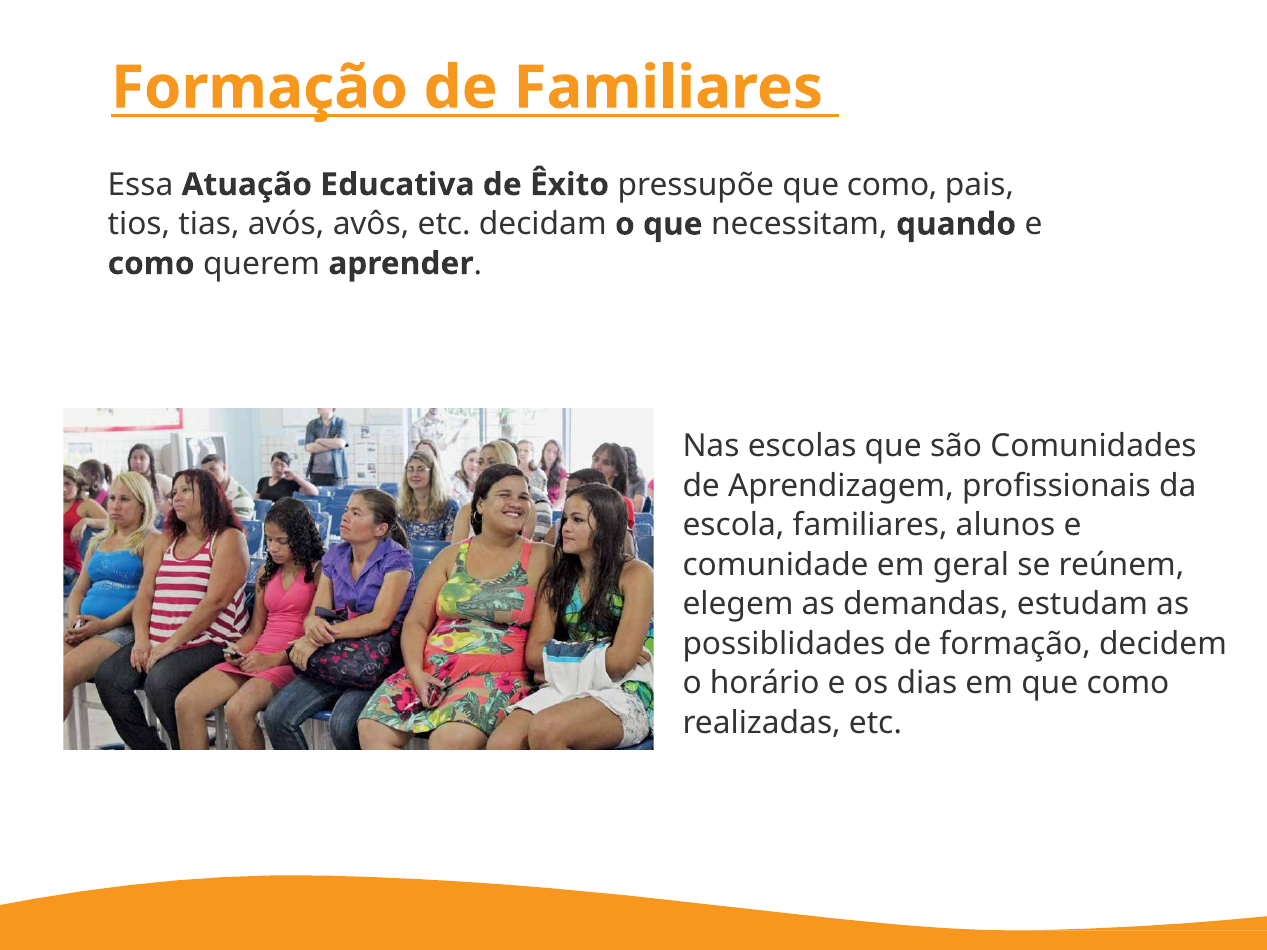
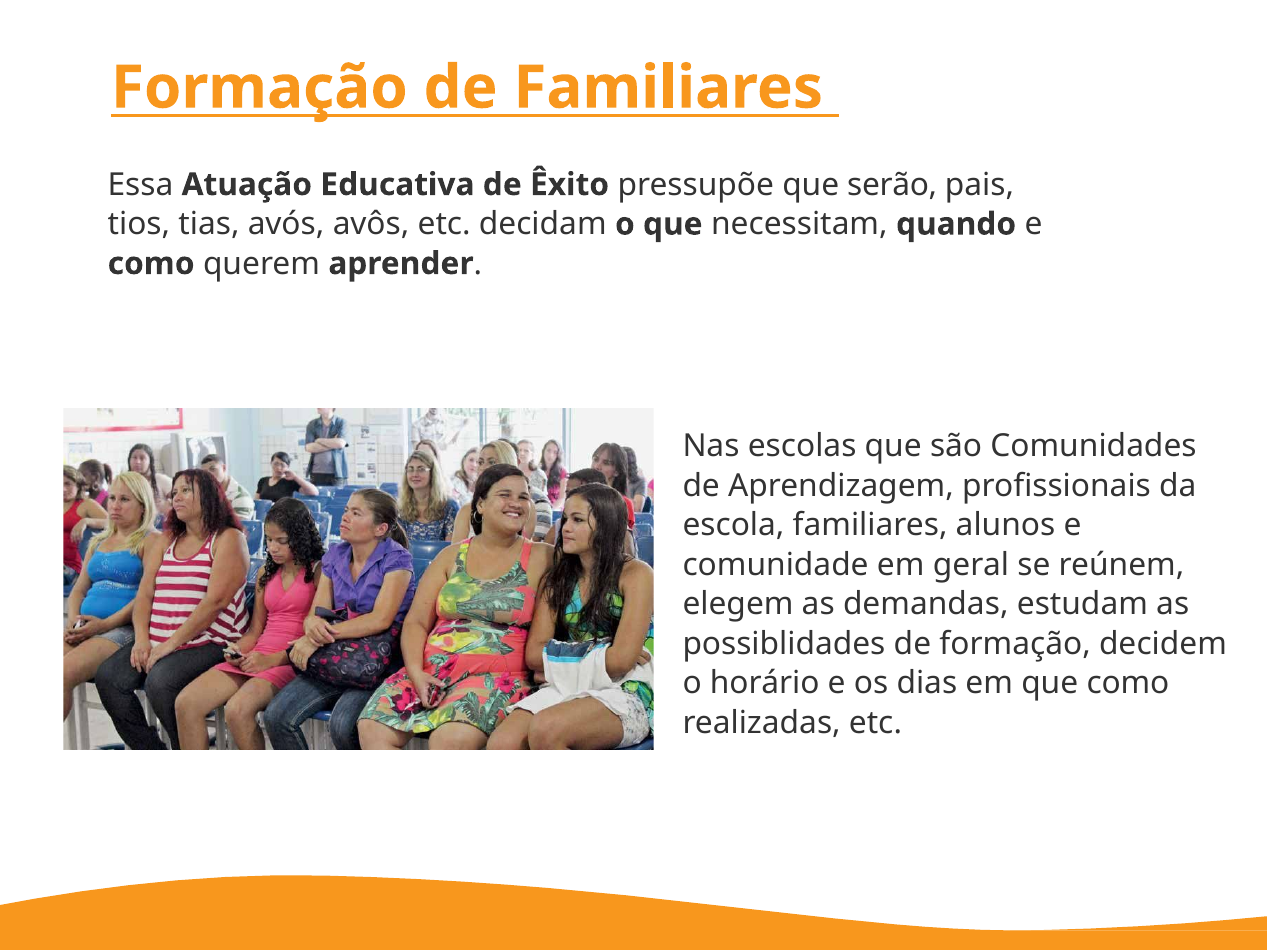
pressupõe que como: como -> serão (892, 185)
